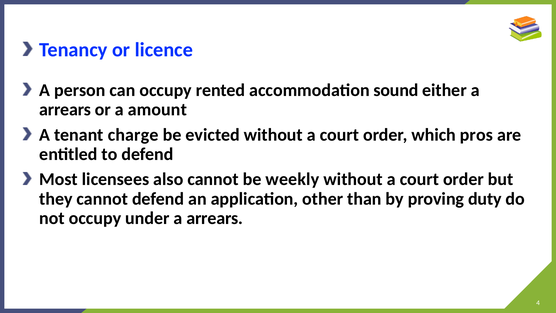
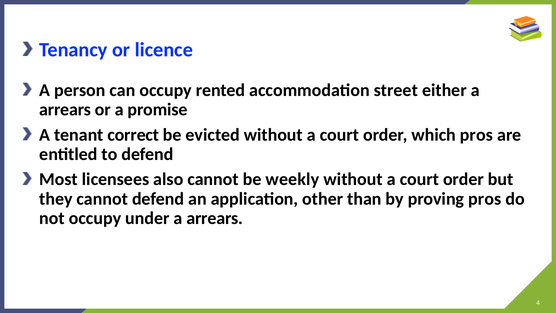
sound: sound -> street (396, 90)
amount: amount -> promise (158, 109)
charge: charge -> correct (133, 135)
proving duty: duty -> pros (485, 199)
